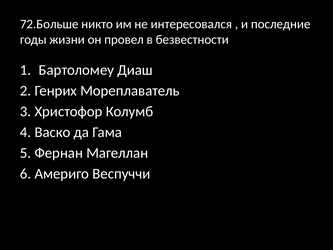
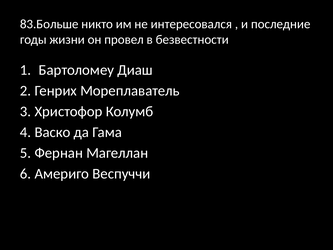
72.Больше: 72.Больше -> 83.Больше (49, 24)
